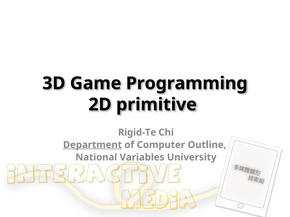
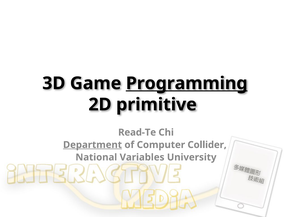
Programming underline: none -> present (187, 83)
Rigid-Te: Rigid-Te -> Read-Te (137, 133)
Outline: Outline -> Collider (207, 145)
